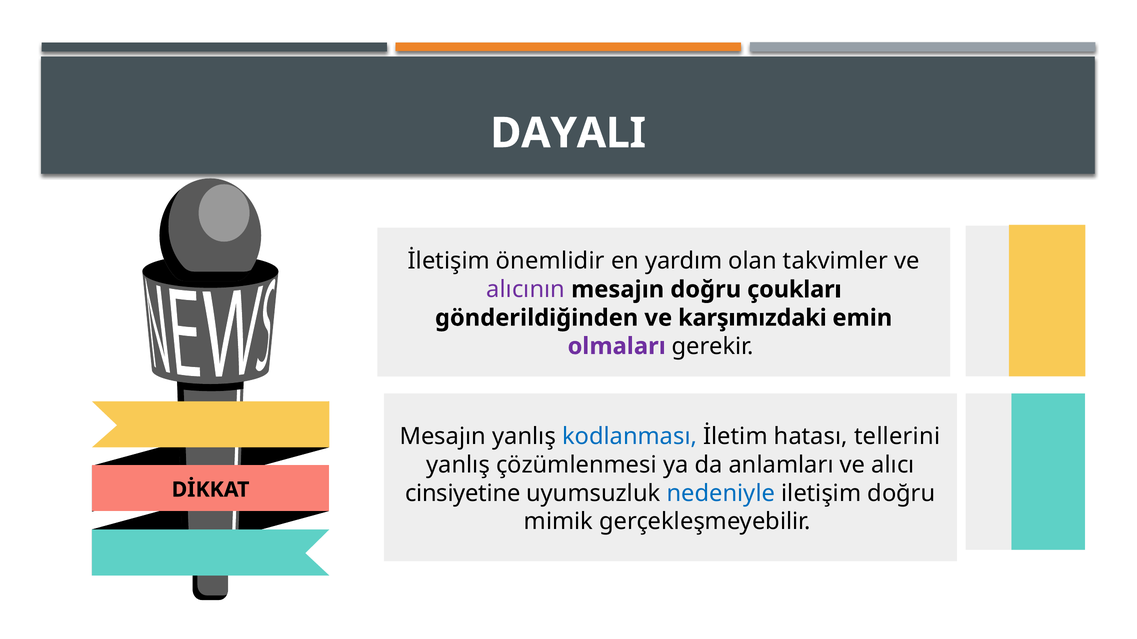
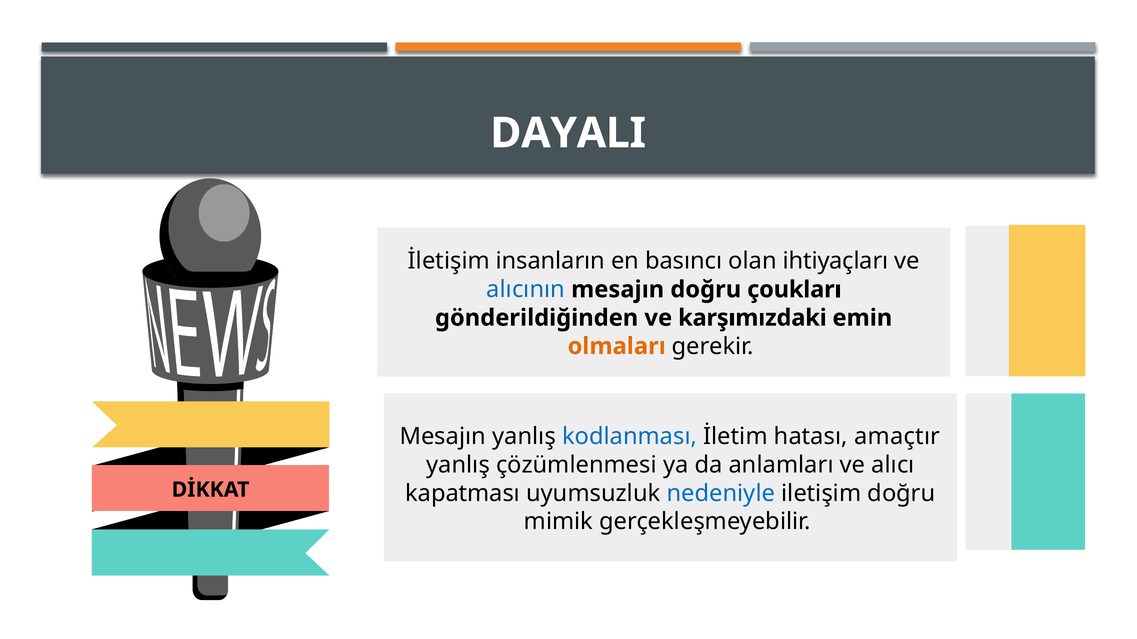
önemlidir: önemlidir -> insanların (550, 261)
yardım: yardım -> basıncı (684, 261)
takvimler: takvimler -> ihtiyaçları (836, 261)
alıcının colour: purple -> blue (526, 290)
olmaları colour: purple -> orange (617, 347)
tellerini: tellerini -> amaçtır (897, 437)
cinsiyetine: cinsiyetine -> kapatması (463, 494)
